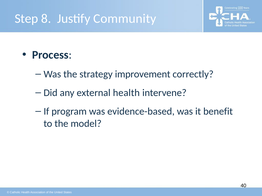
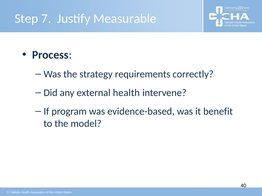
8: 8 -> 7 (46, 19)
Community: Community -> Measurable (125, 19)
improvement: improvement -> requirements (143, 74)
